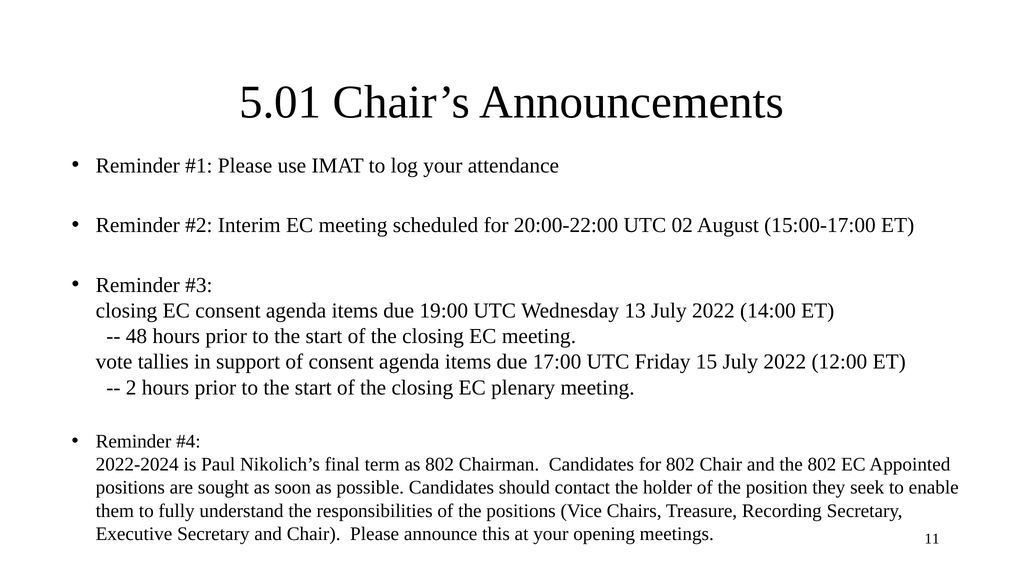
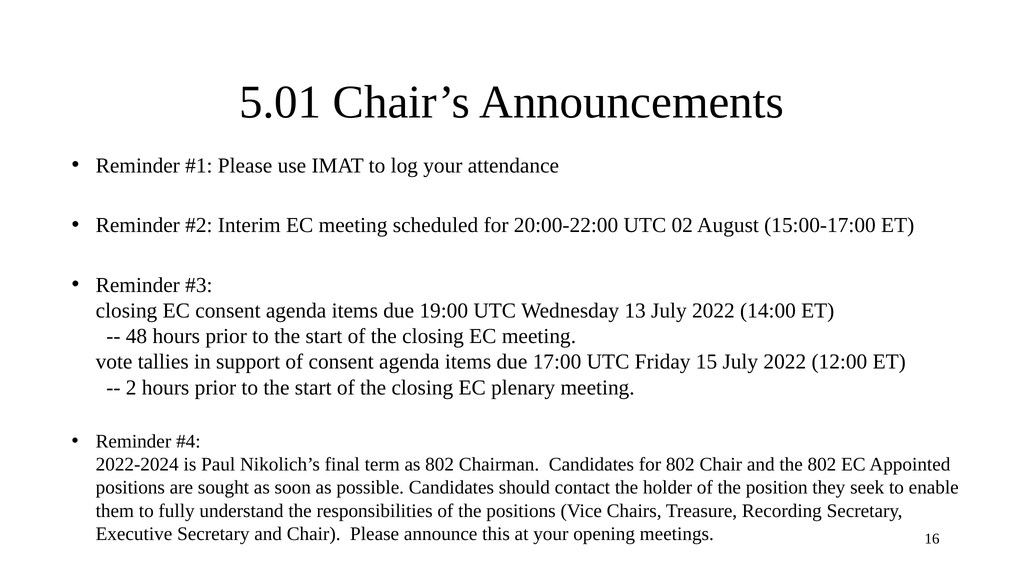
11: 11 -> 16 (932, 539)
